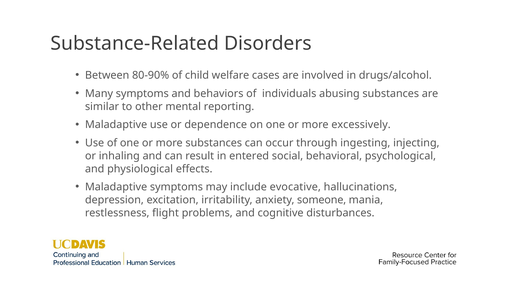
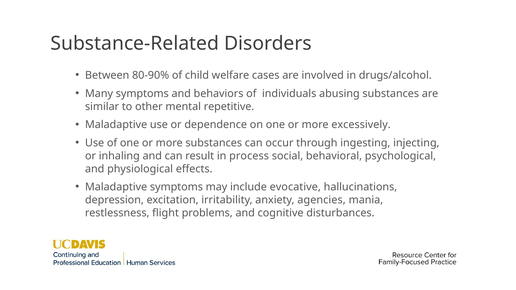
reporting: reporting -> repetitive (229, 107)
entered: entered -> process (249, 156)
someone: someone -> agencies (322, 200)
